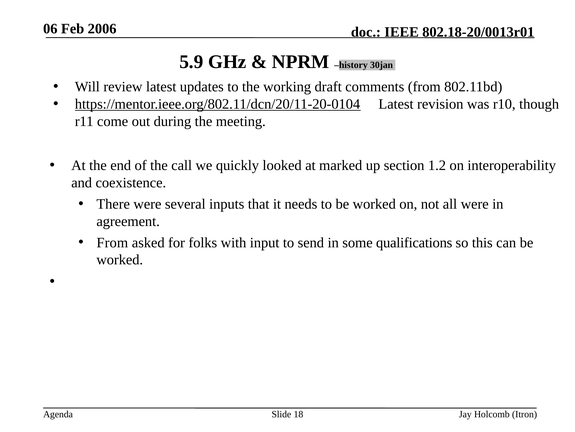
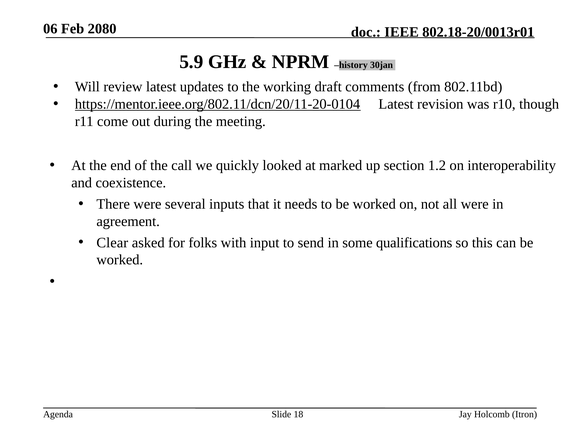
2006: 2006 -> 2080 (102, 29)
From: From -> Clear (112, 242)
